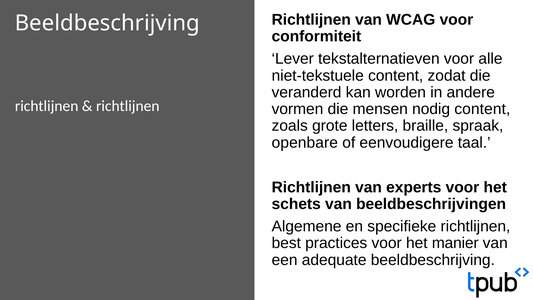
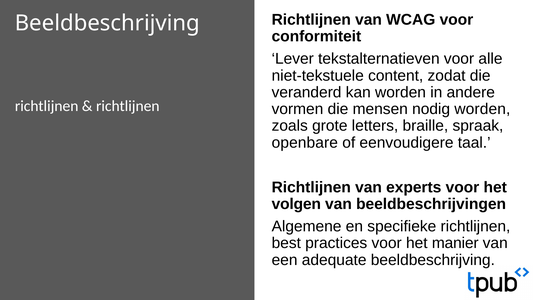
nodig content: content -> worden (482, 109)
schets: schets -> volgen (296, 204)
